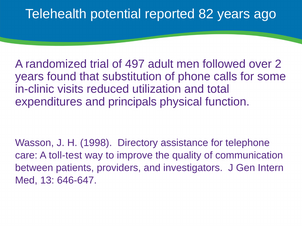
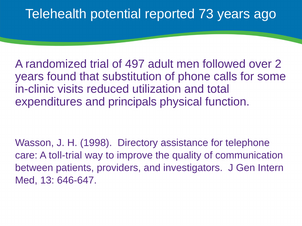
82: 82 -> 73 (206, 14)
toll-test: toll-test -> toll-trial (65, 156)
